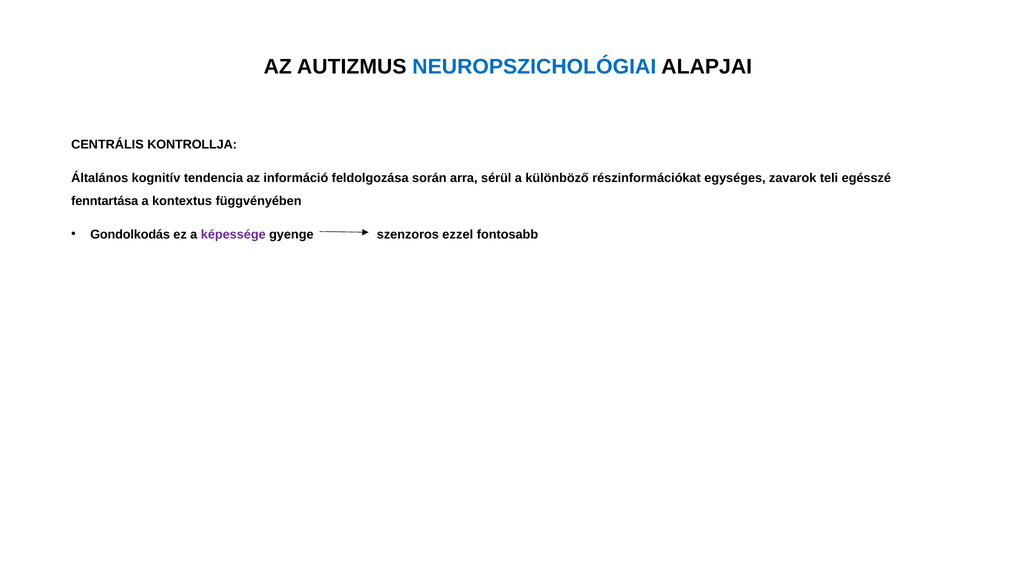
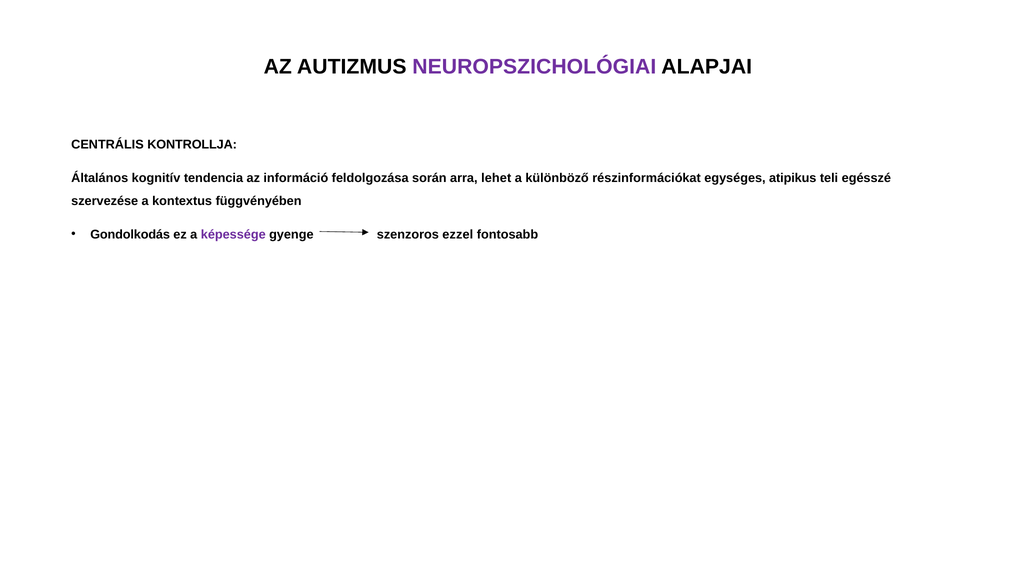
NEUROPSZICHOLÓGIAI colour: blue -> purple (534, 67)
sérül: sérül -> lehet (496, 178)
zavarok: zavarok -> atipikus (793, 178)
fenntartása: fenntartása -> szervezése (105, 201)
